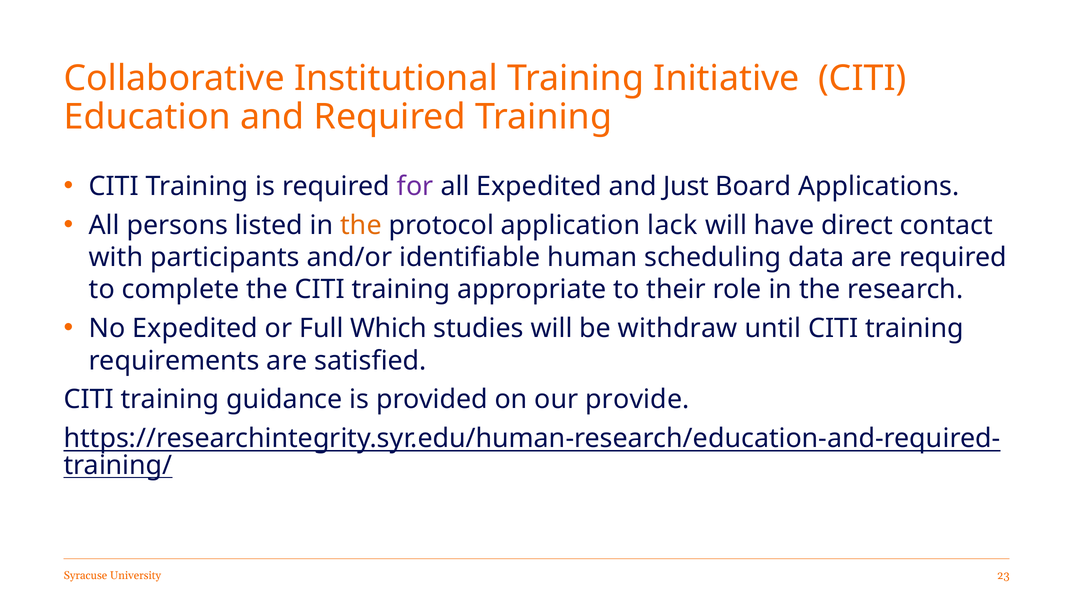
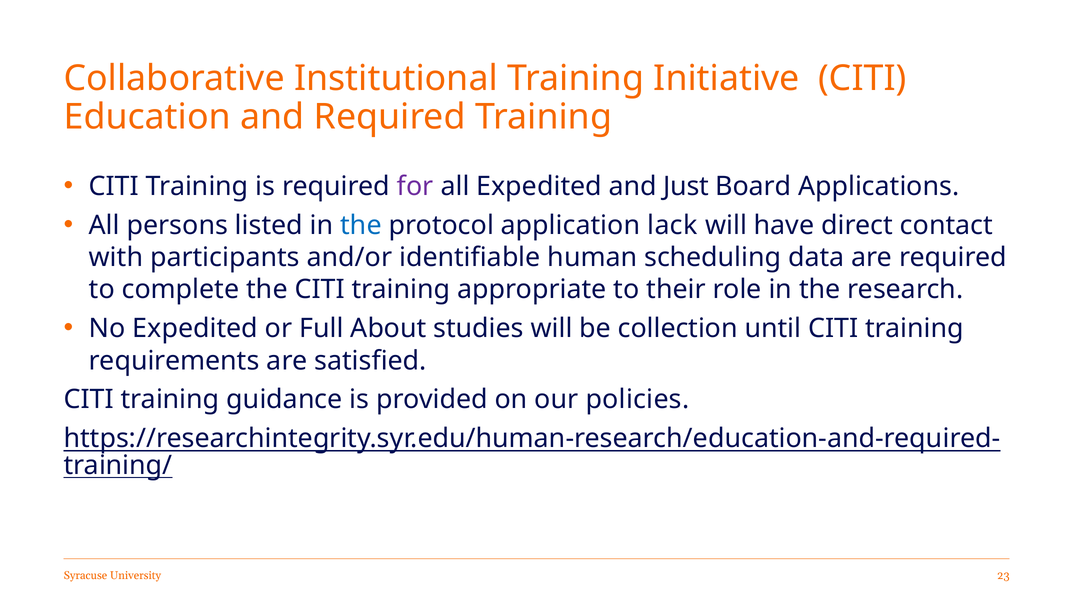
the colour: orange -> blue (361, 226)
Which: Which -> About (388, 329)
withdraw: withdraw -> collection (678, 329)
provide: provide -> policies (637, 400)
